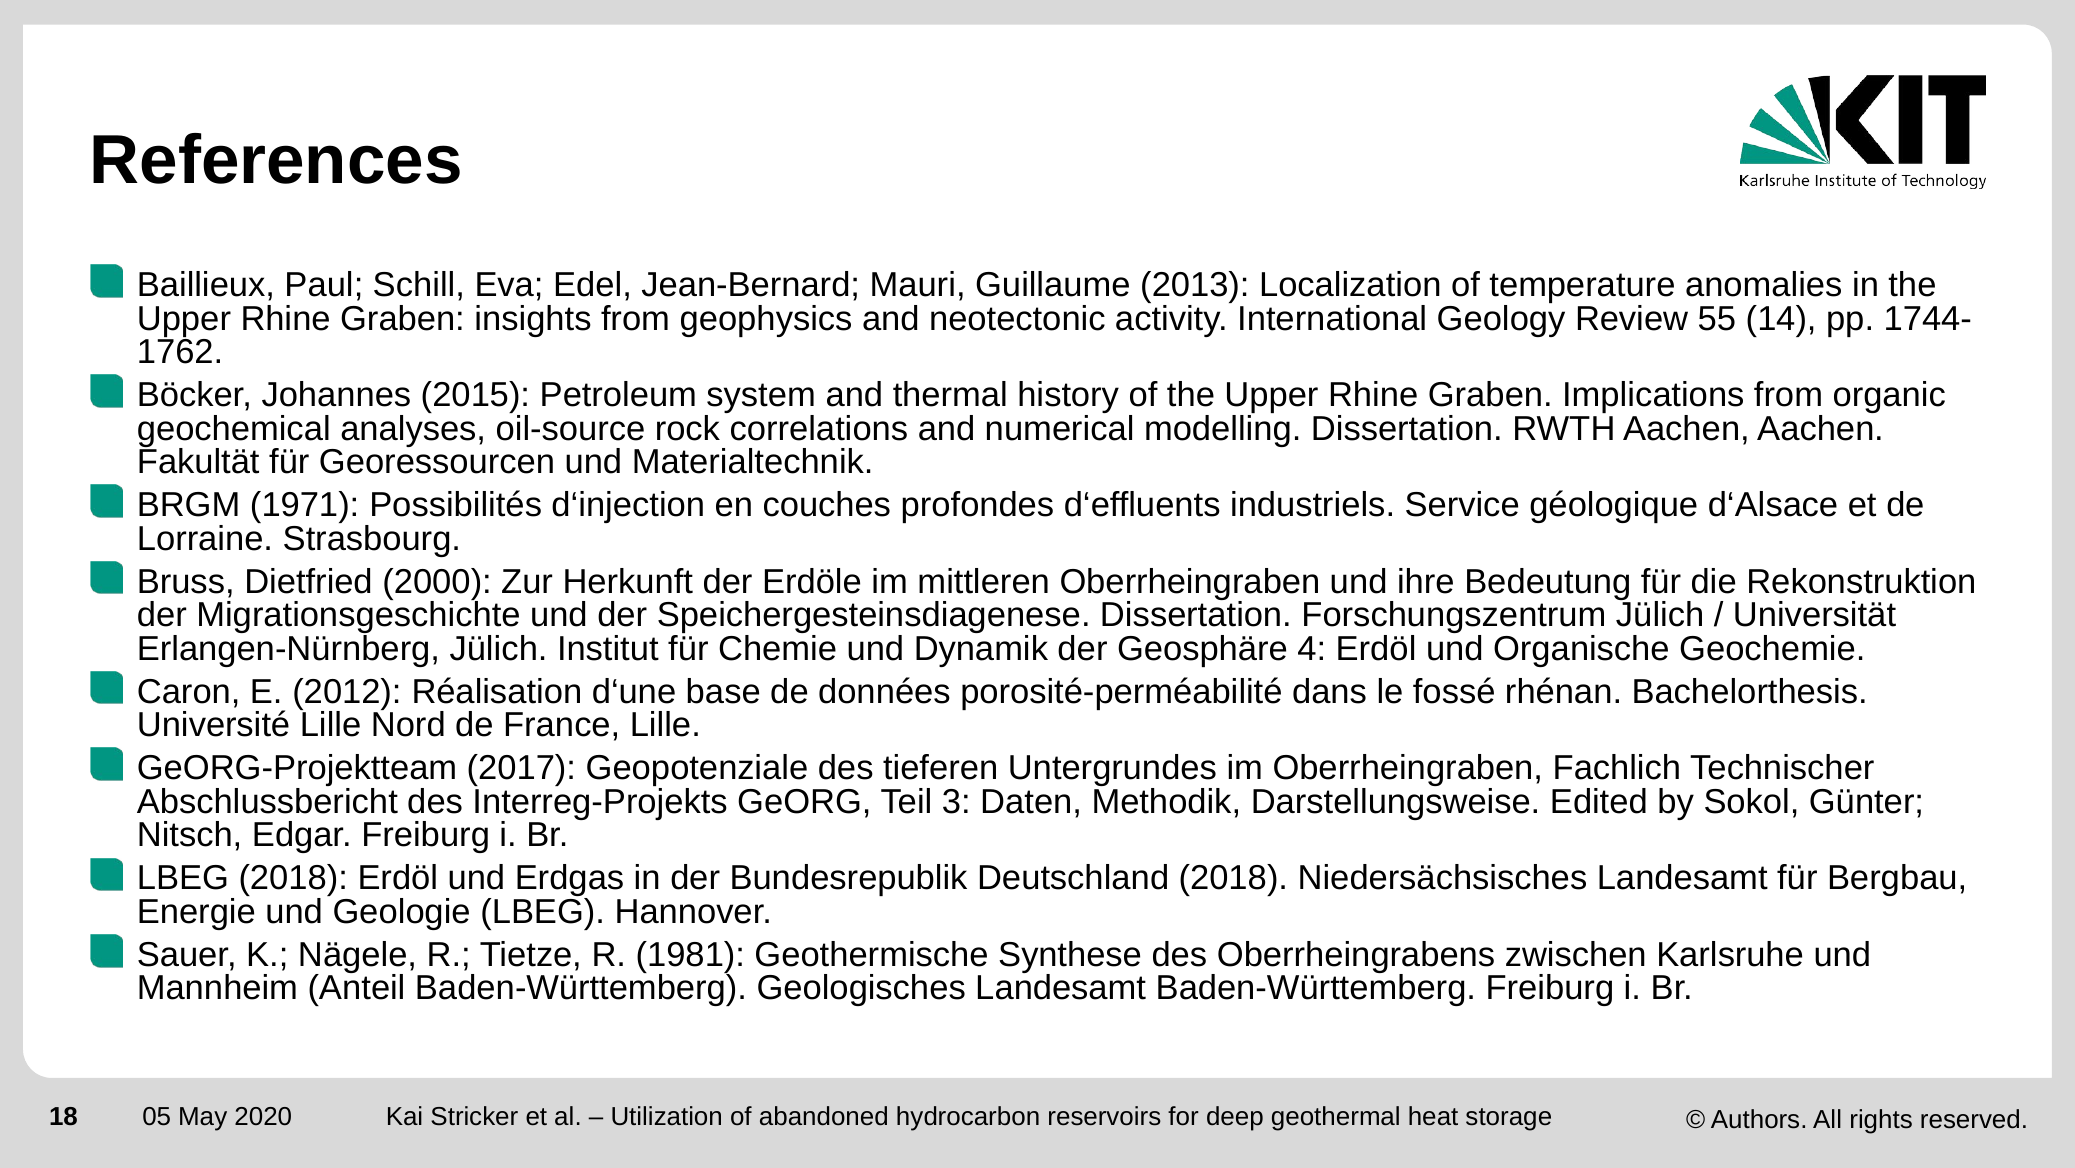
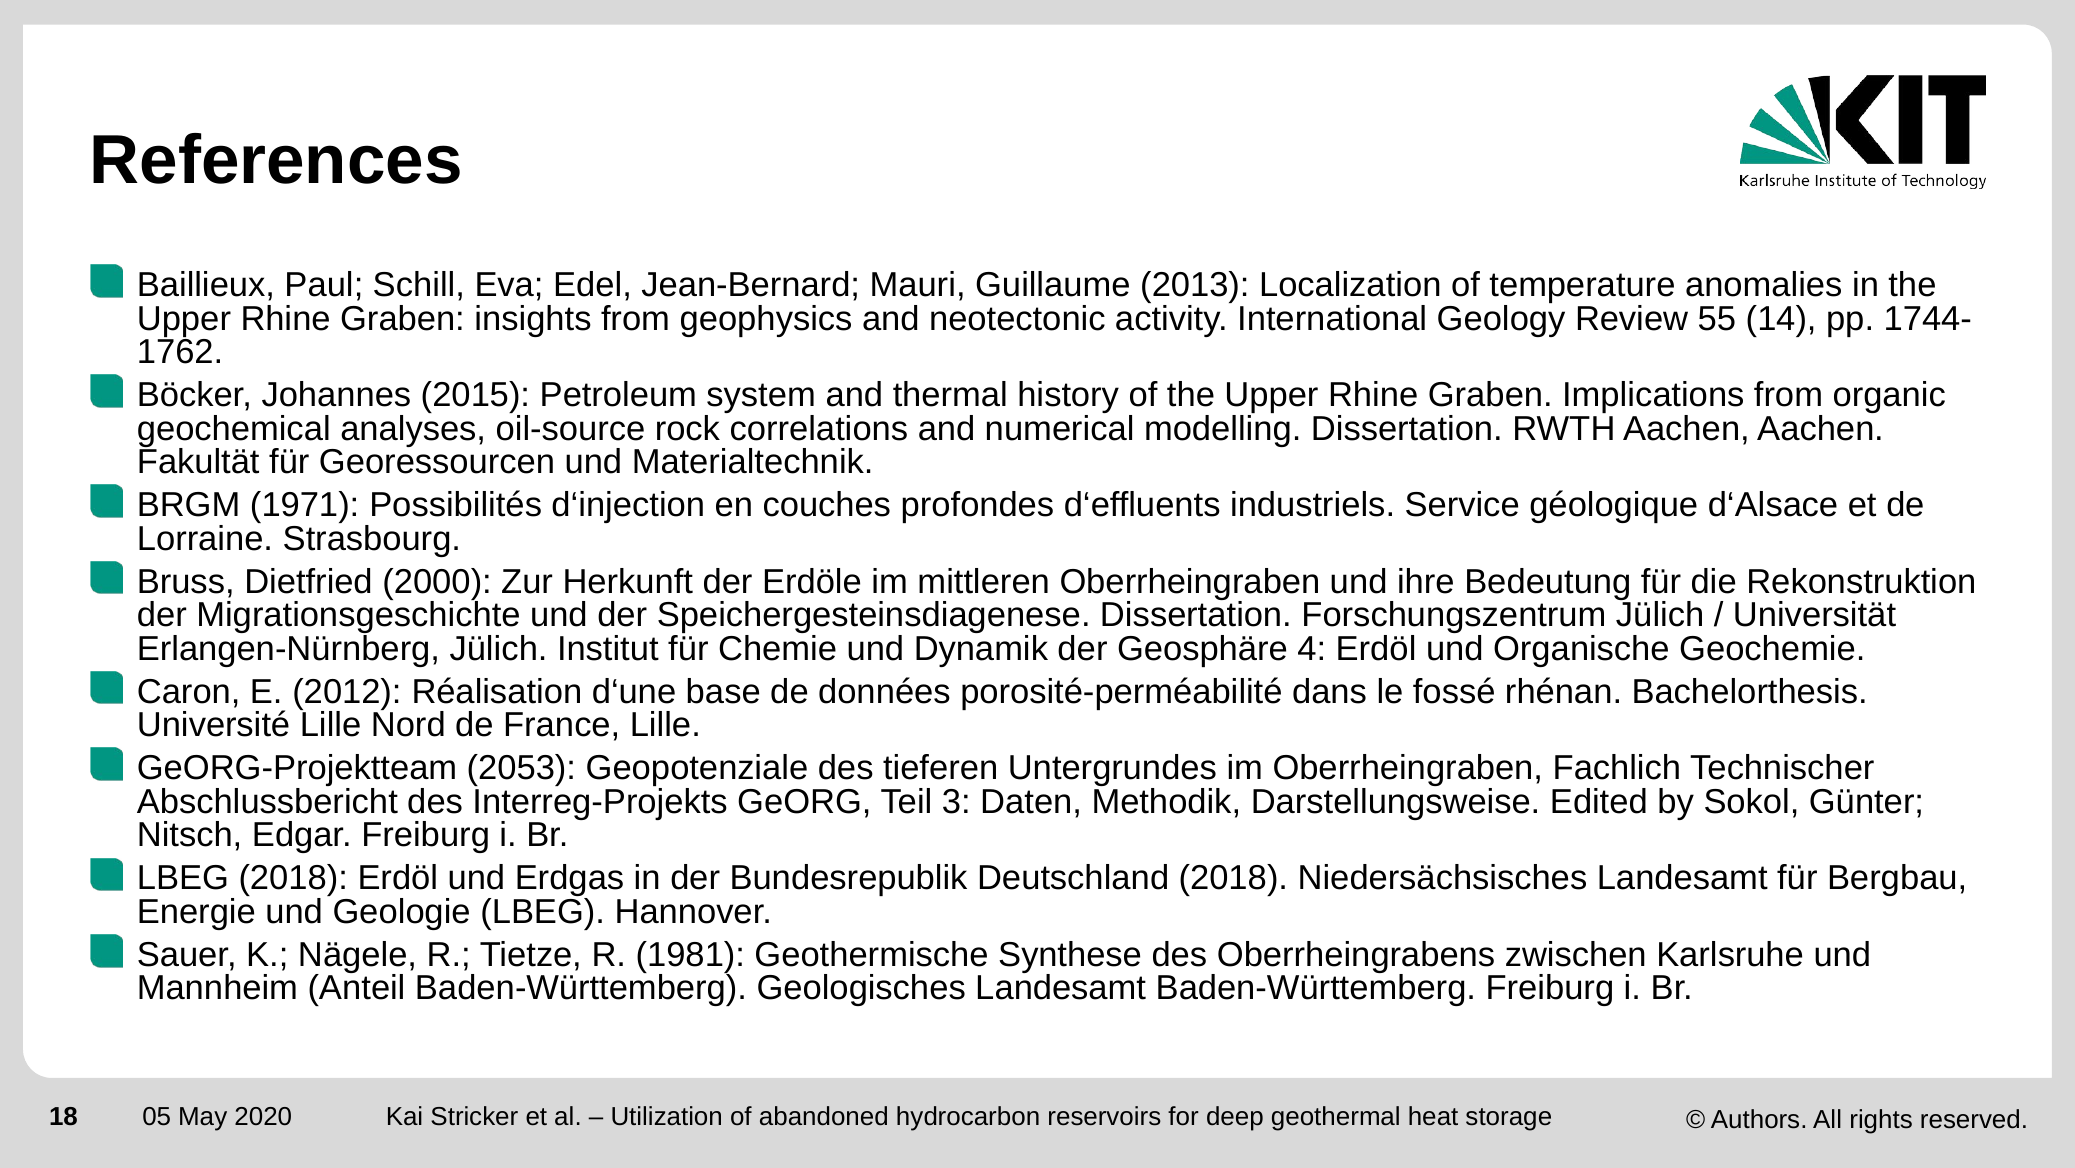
2017: 2017 -> 2053 (521, 768)
